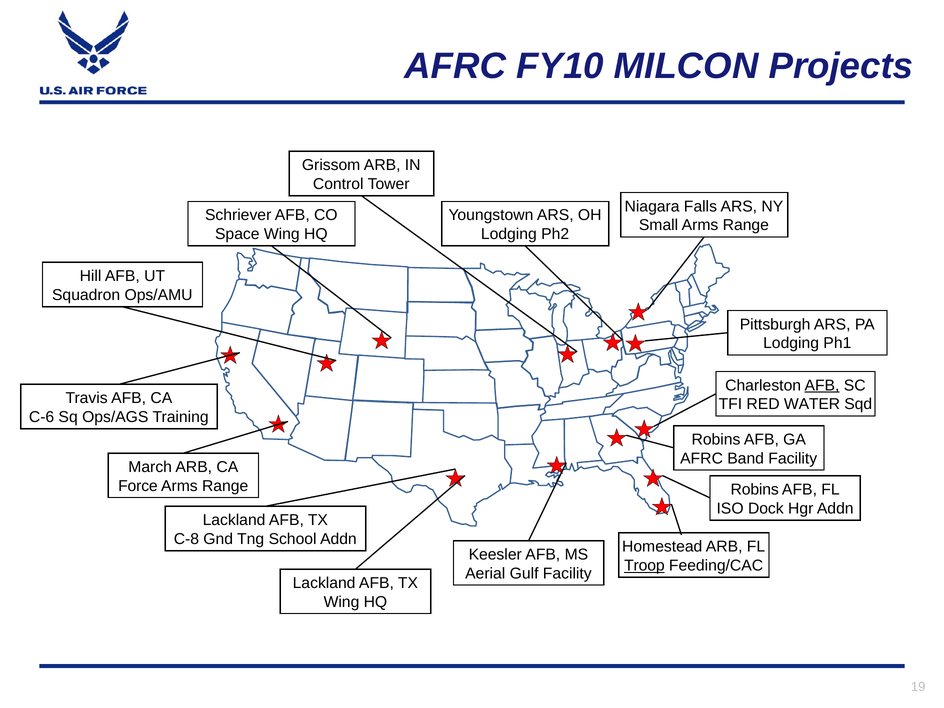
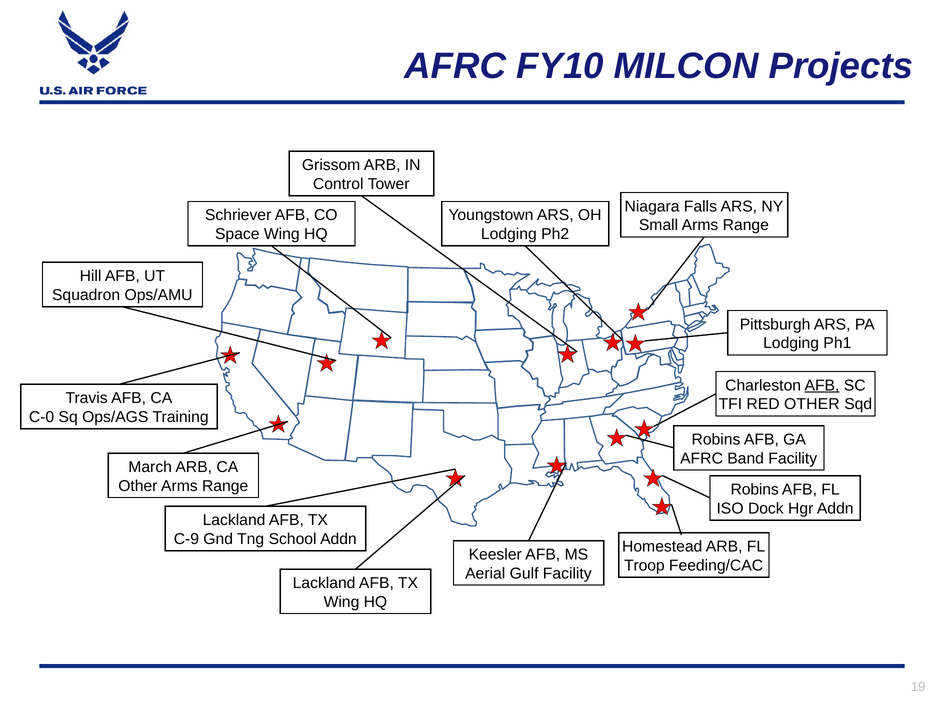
RED WATER: WATER -> OTHER (812, 404)
C-6: C-6 -> C-0 (42, 417)
Force: Force -> Other (138, 486)
C-8: C-8 -> C-9 (186, 539)
Troop underline: present -> none (644, 566)
